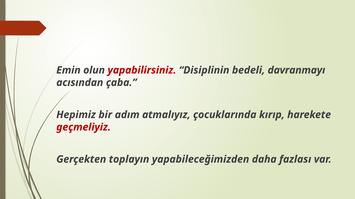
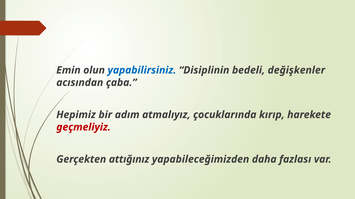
yapabilirsiniz colour: red -> blue (142, 70)
davranmayı: davranmayı -> değişkenler (296, 70)
toplayın: toplayın -> attığınız (129, 160)
